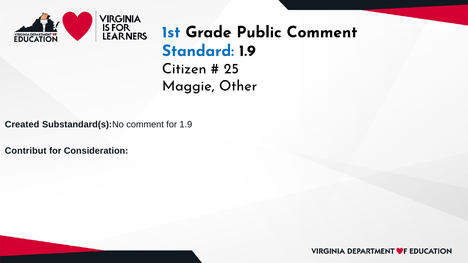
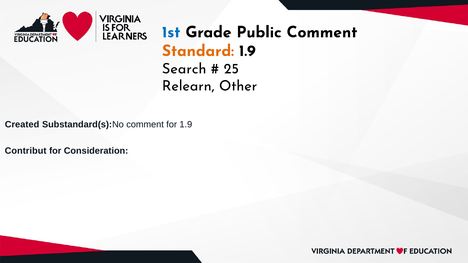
Standard colour: blue -> orange (198, 51)
Citizen: Citizen -> Search (184, 69)
Maggie: Maggie -> Relearn (188, 86)
